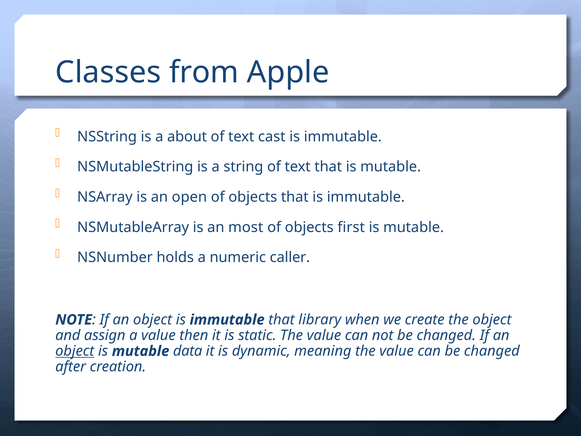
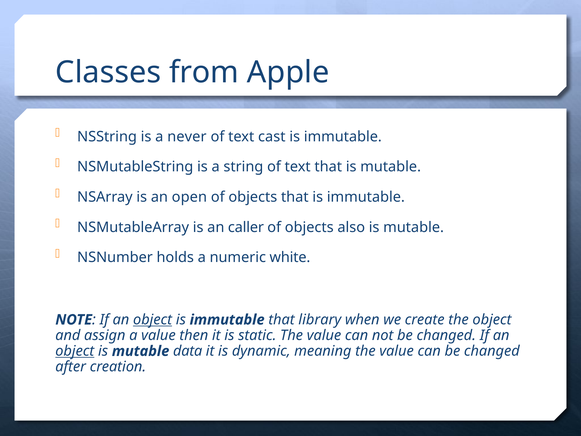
about: about -> never (187, 137)
most: most -> caller (246, 227)
first: first -> also (351, 227)
caller: caller -> white (290, 257)
object underline: none -> present (153, 320)
